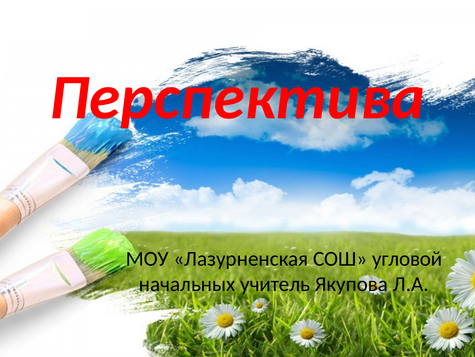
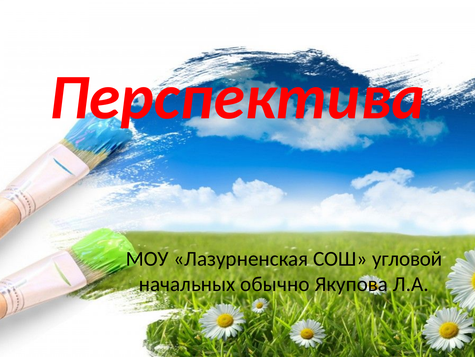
учитель: учитель -> обычно (275, 284)
